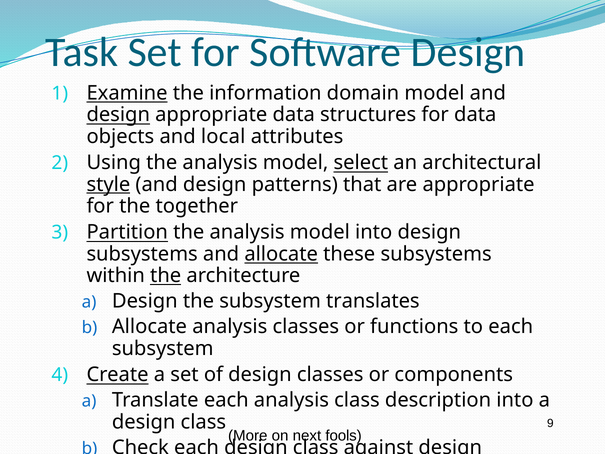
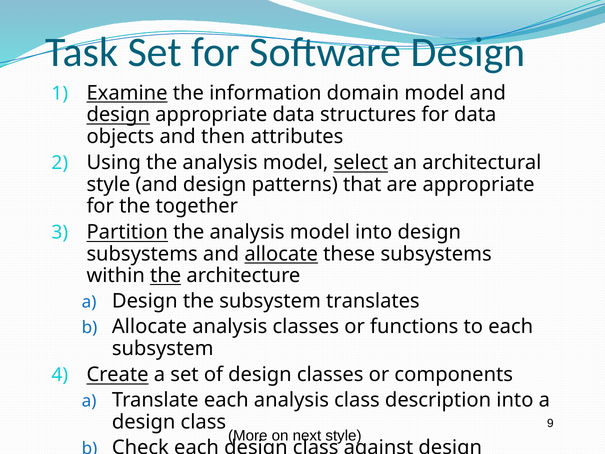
local: local -> then (223, 137)
style underline: present -> none (108, 184)
next fools: fools -> style (344, 435)
